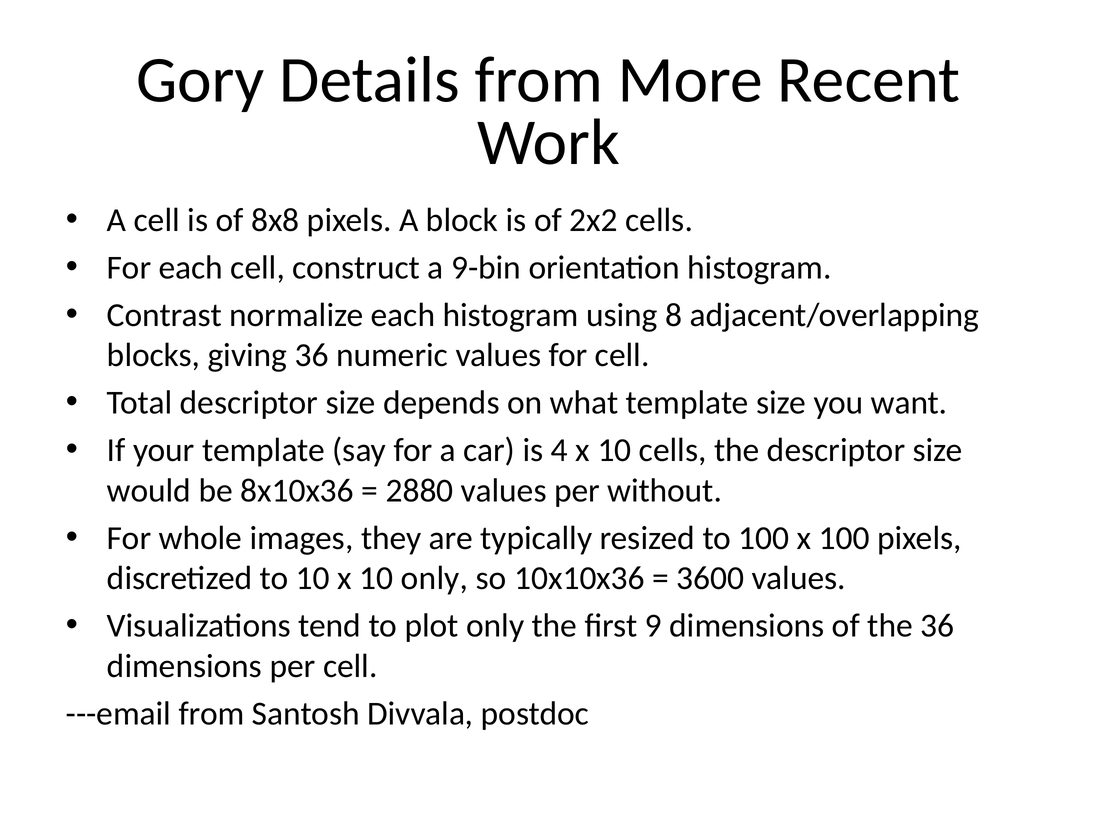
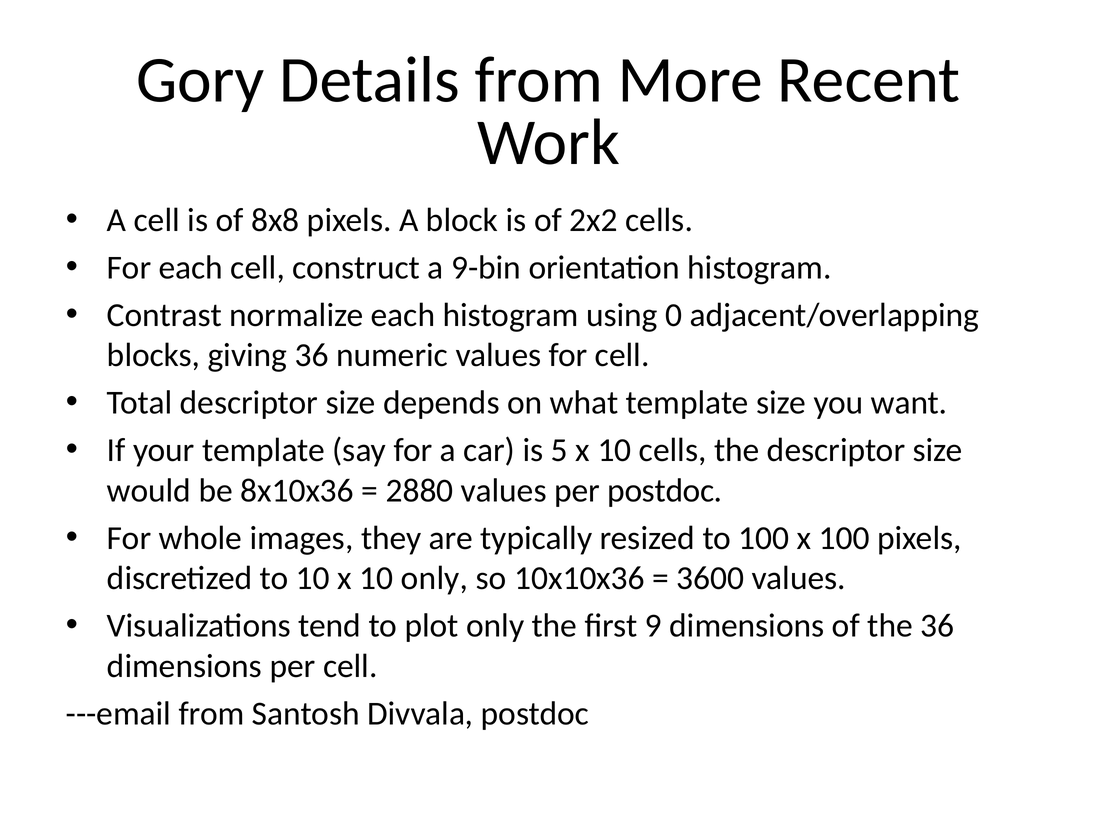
8: 8 -> 0 (674, 315)
4: 4 -> 5 (559, 450)
per without: without -> postdoc (665, 490)
